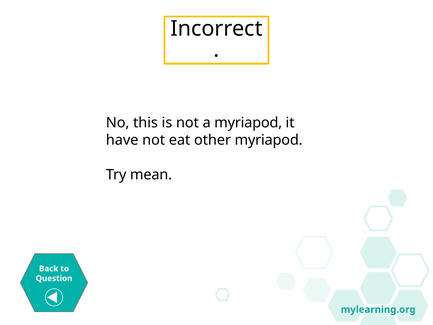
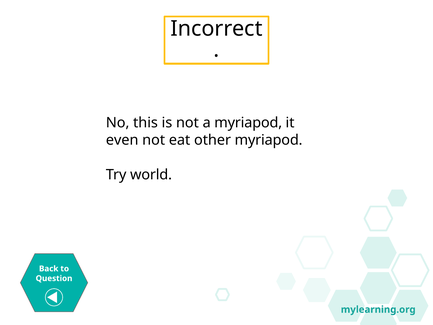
have: have -> even (122, 140)
mean: mean -> world (151, 174)
